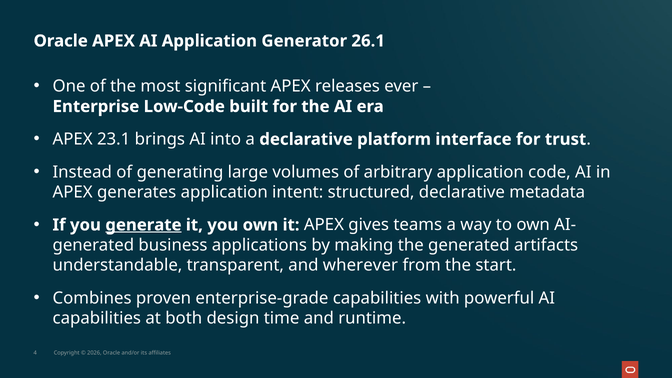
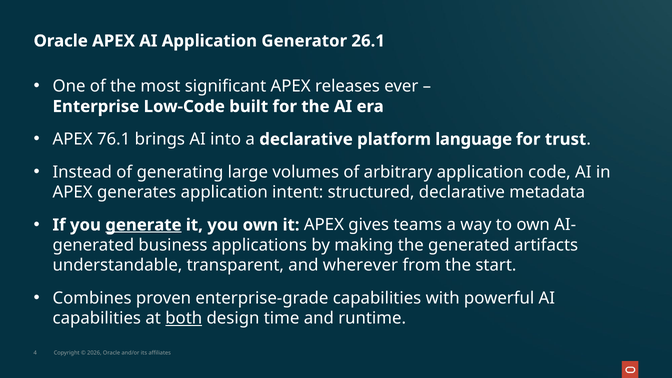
23.1: 23.1 -> 76.1 (114, 139)
interface: interface -> language (474, 139)
both underline: none -> present (184, 318)
